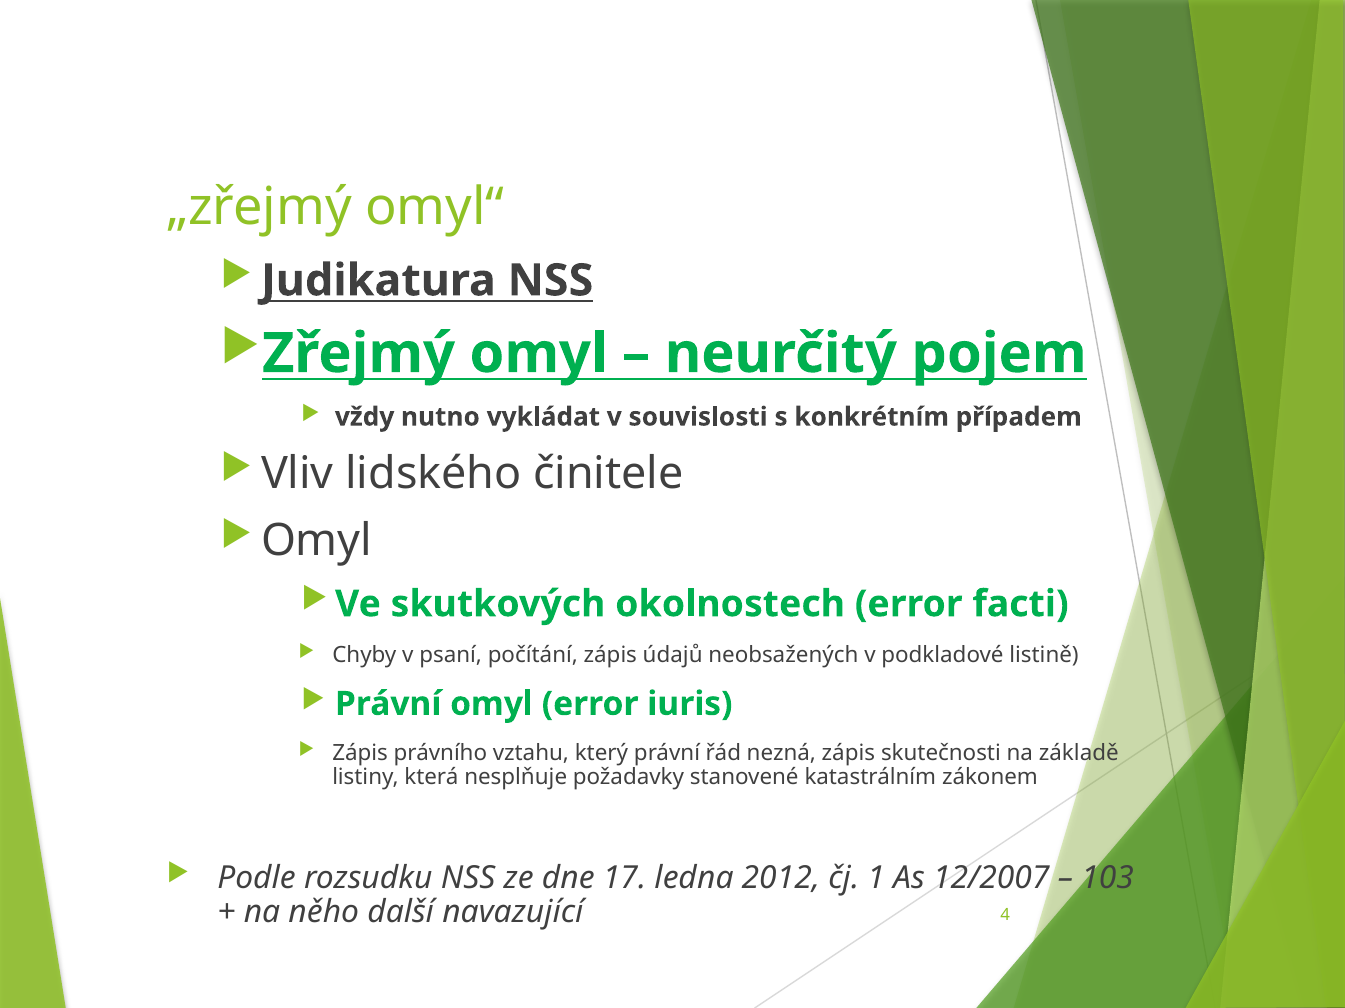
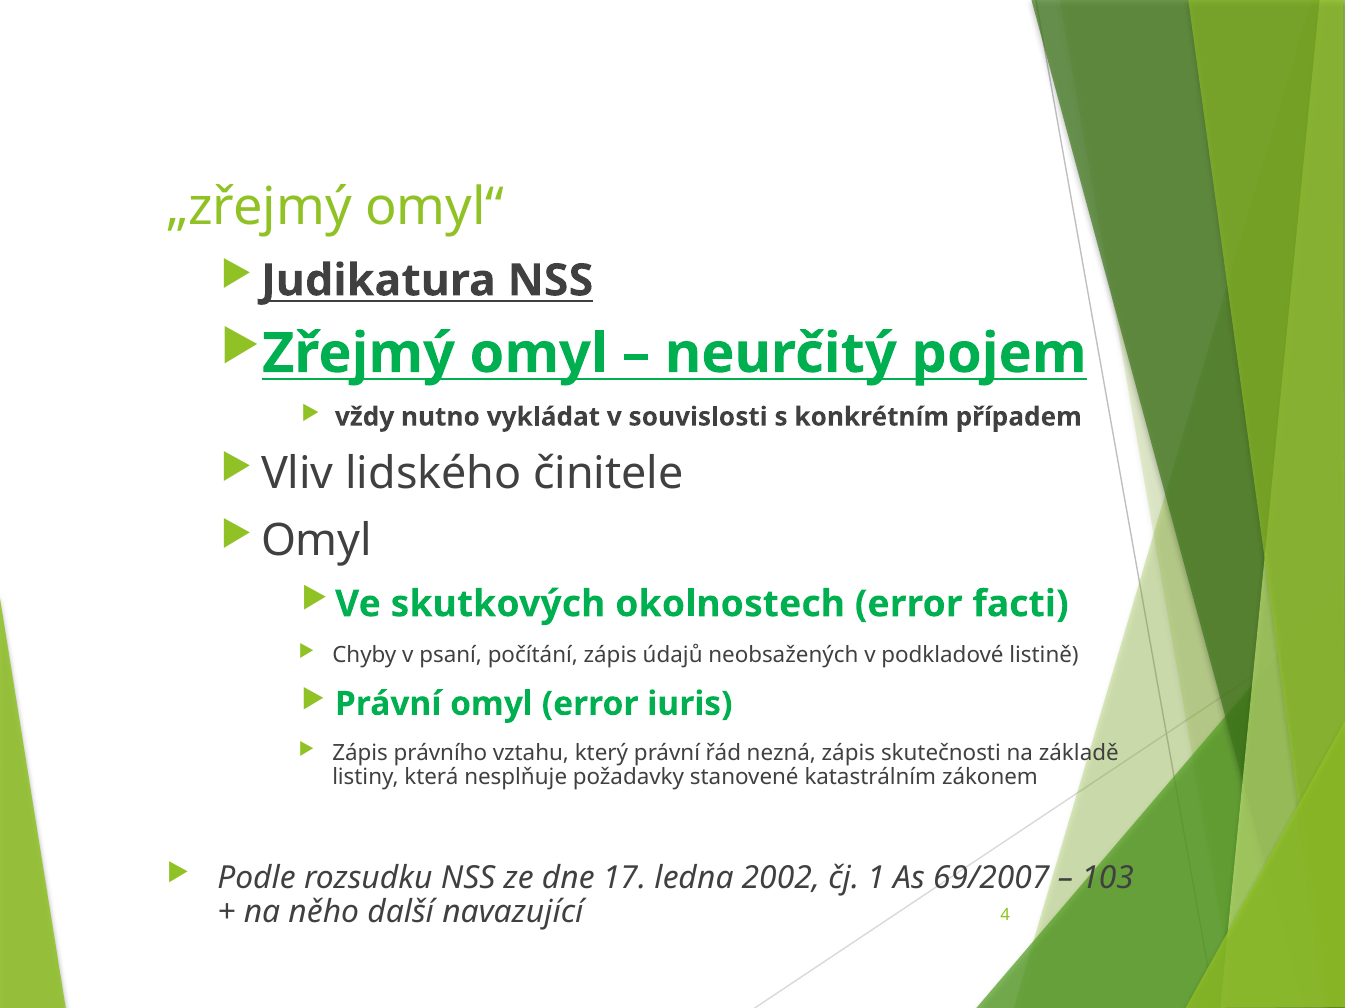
2012: 2012 -> 2002 (781, 878)
12/2007: 12/2007 -> 69/2007 (991, 878)
